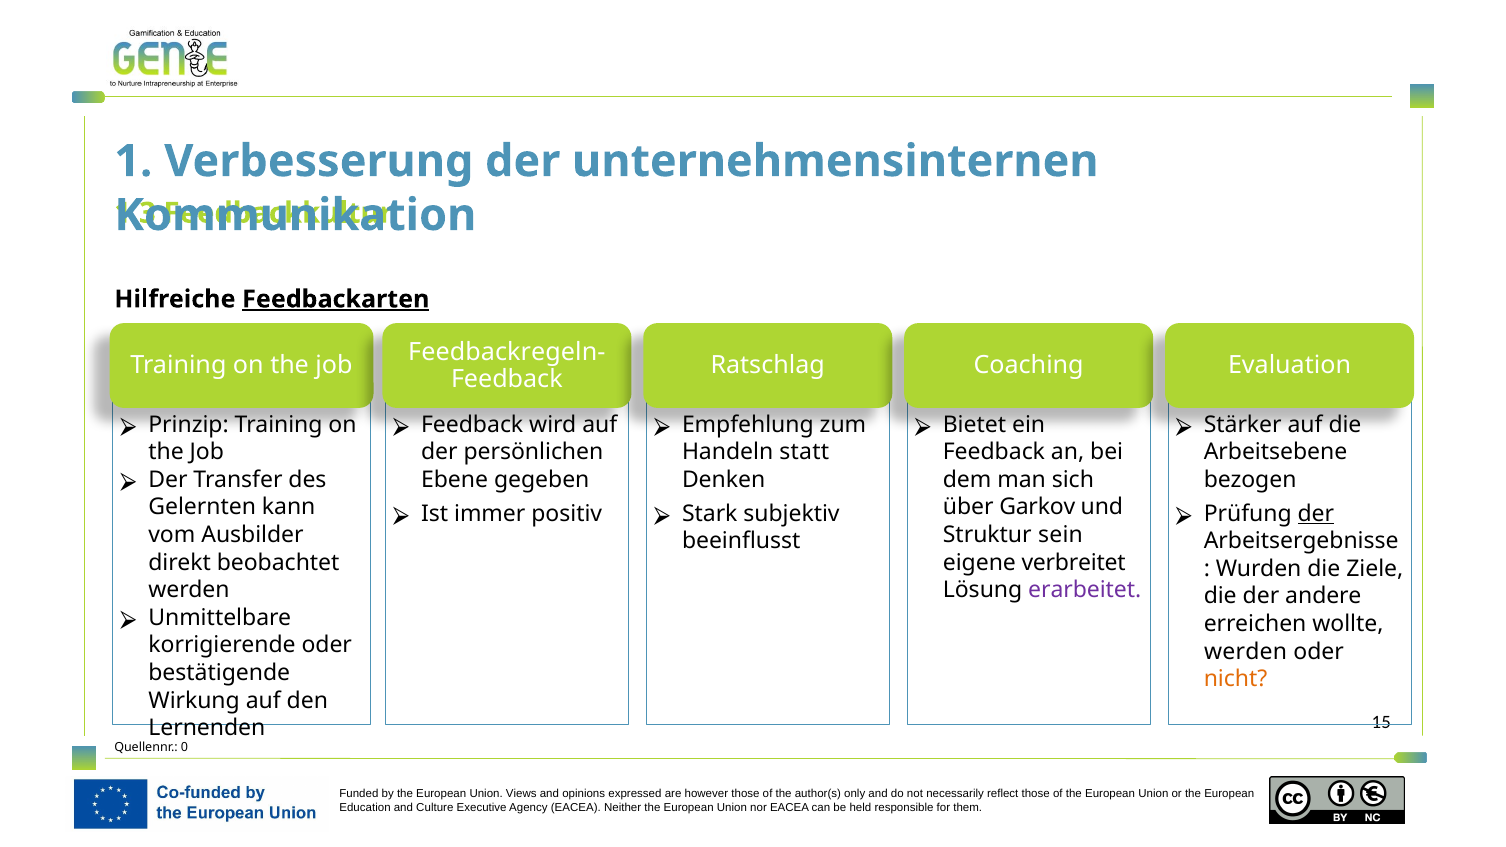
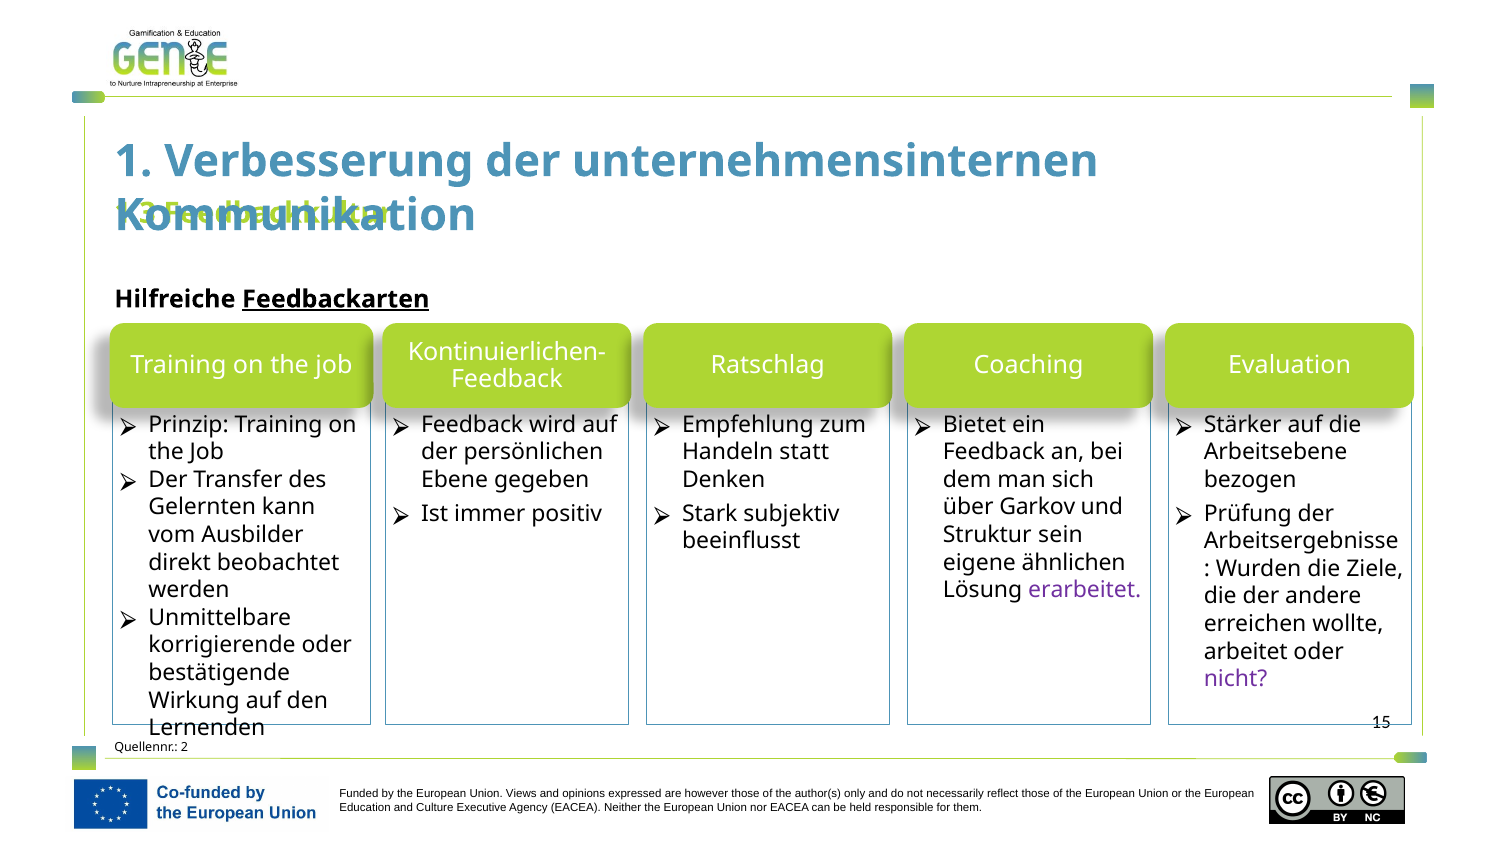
Feedbackregeln-: Feedbackregeln- -> Kontinuierlichen- (507, 352)
der underline: present -> none (1316, 514)
verbreitet: verbreitet -> ähnlichen (1074, 563)
werden: werden -> arbeitet (1246, 652)
nicht colour: orange -> purple (1236, 679)
0: 0 -> 2 (184, 747)
